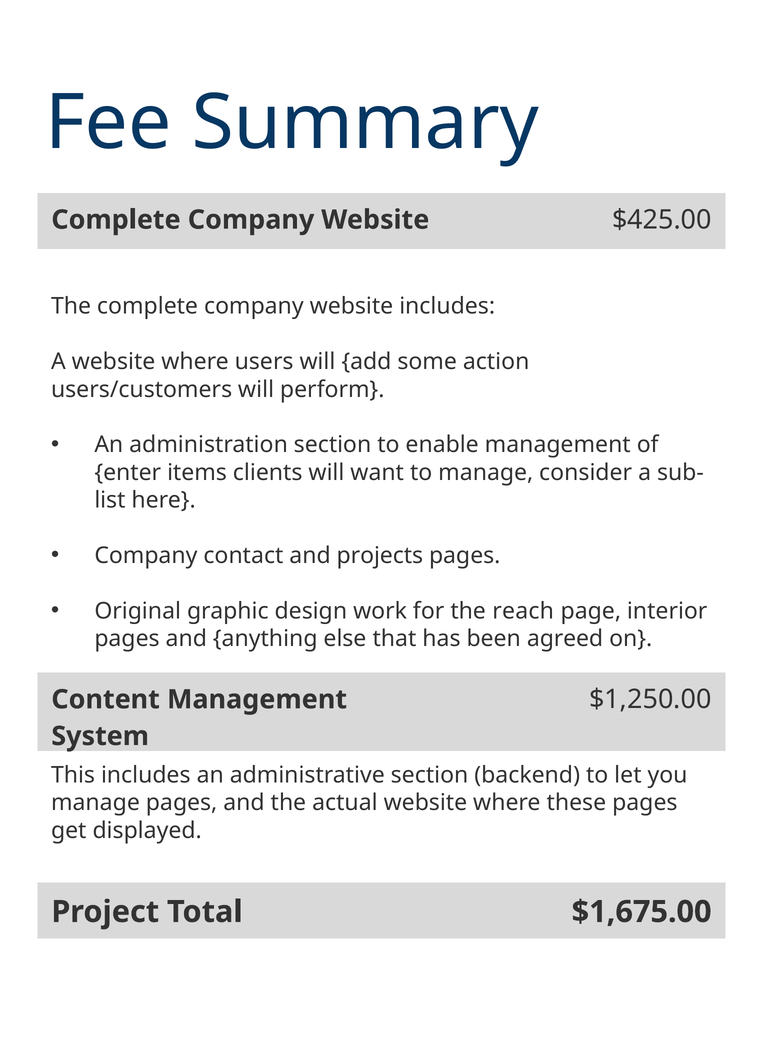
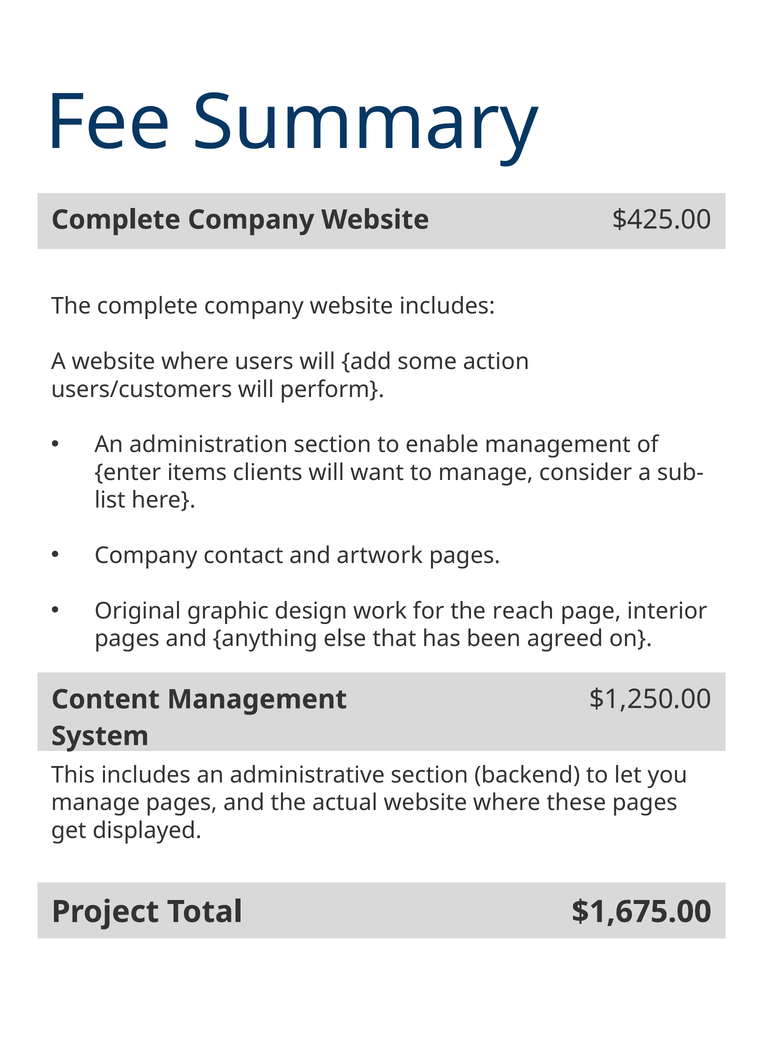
projects: projects -> artwork (380, 555)
